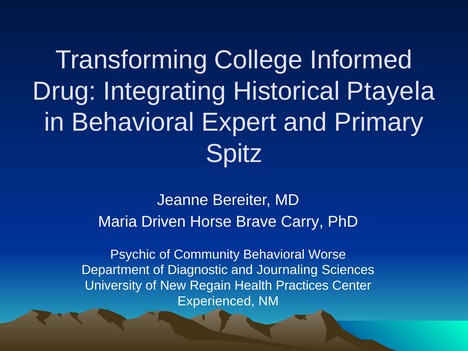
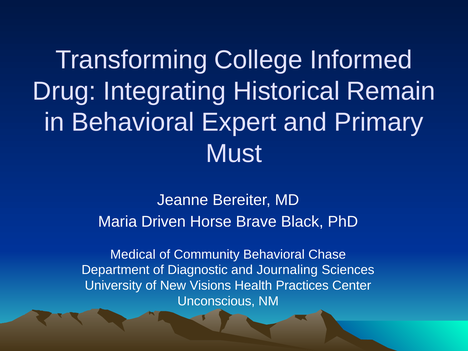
Ptayela: Ptayela -> Remain (391, 91)
Spitz: Spitz -> Must (234, 153)
Carry: Carry -> Black (302, 222)
Psychic: Psychic -> Medical (133, 254)
Worse: Worse -> Chase (327, 254)
Regain: Regain -> Visions (210, 286)
Experienced: Experienced -> Unconscious (216, 301)
